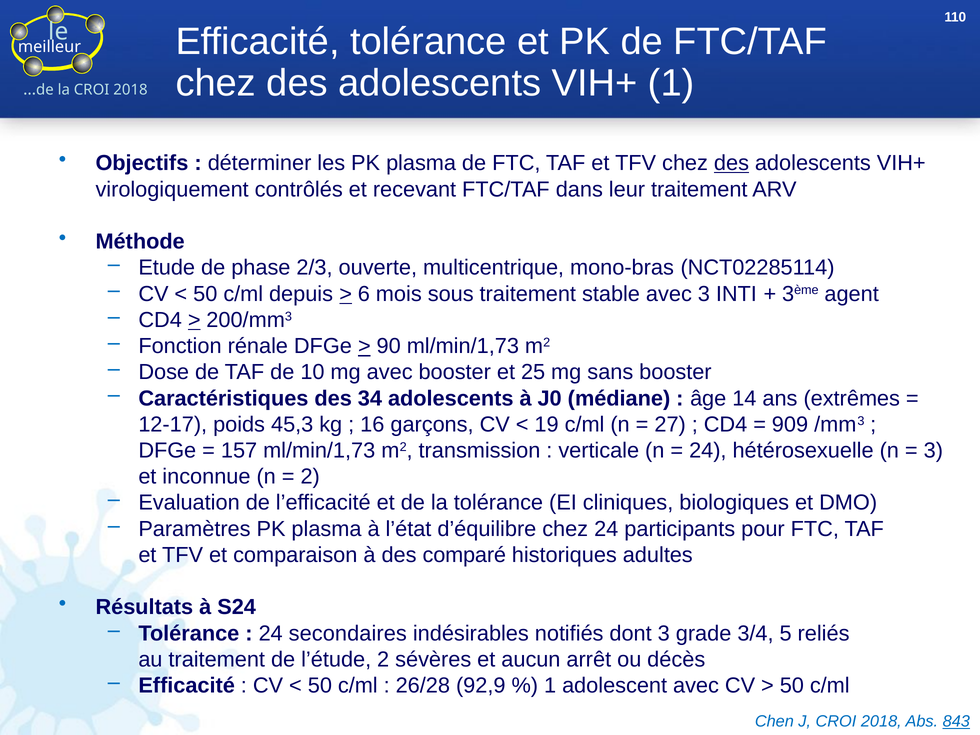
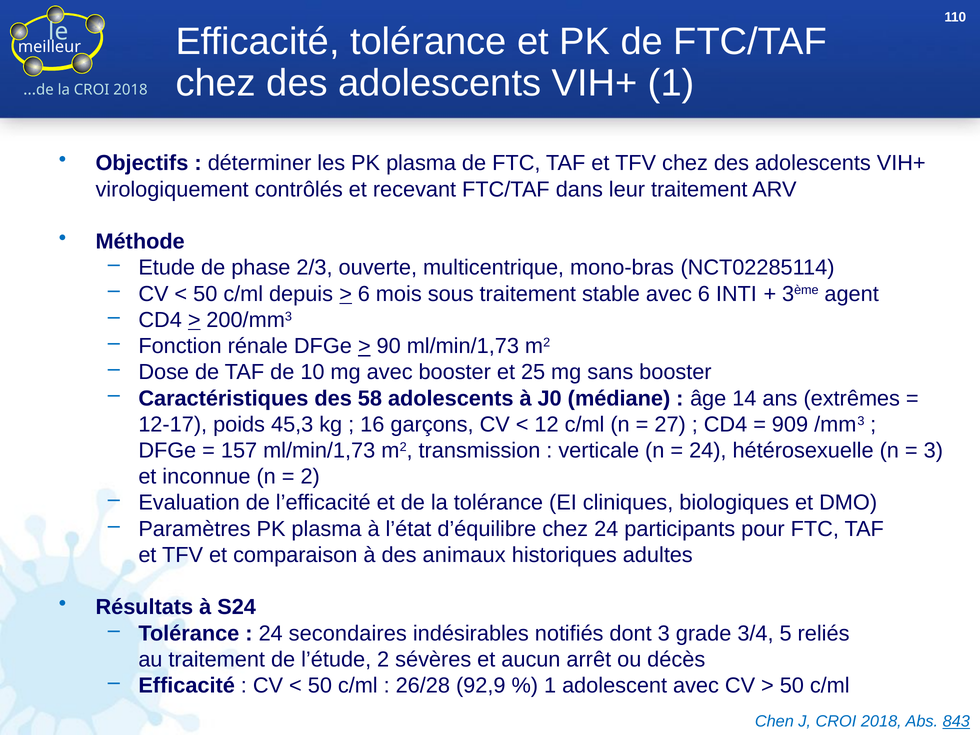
des underline: present -> none (731, 163)
avec 3: 3 -> 6 (704, 294)
34: 34 -> 58 (370, 398)
19: 19 -> 12 (547, 424)
comparé: comparé -> animaux (464, 555)
